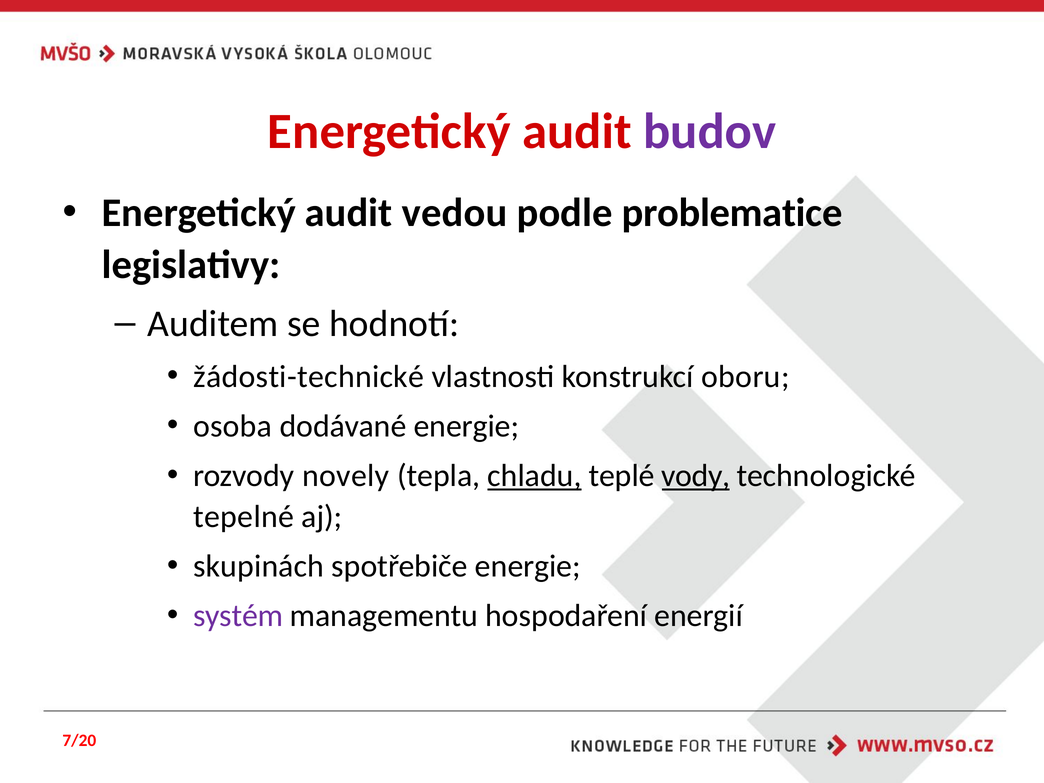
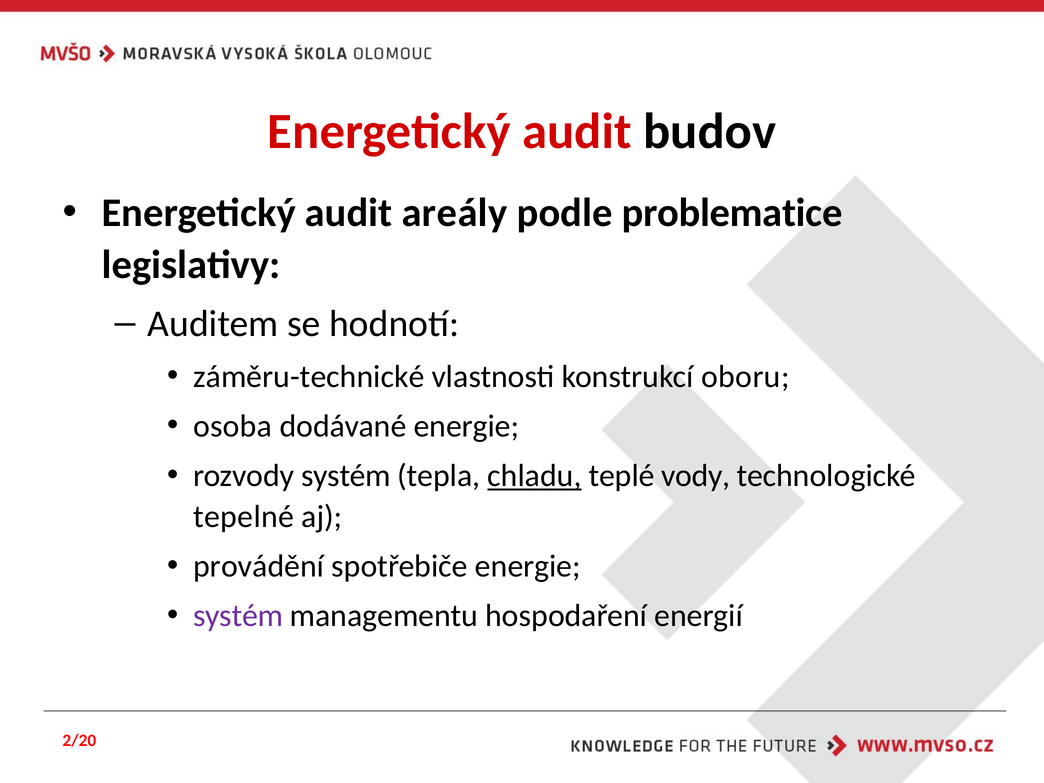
budov colour: purple -> black (710, 131)
vedou: vedou -> areály (454, 213)
žádosti-technické: žádosti-technické -> záměru-technické (309, 376)
rozvody novely: novely -> systém (346, 476)
vody underline: present -> none (696, 476)
skupinách: skupinách -> provádění (259, 566)
7/20: 7/20 -> 2/20 (79, 741)
